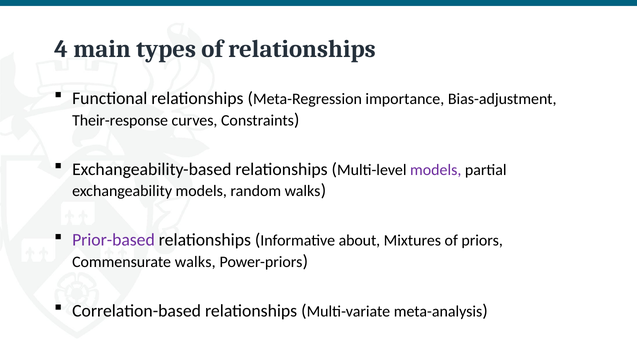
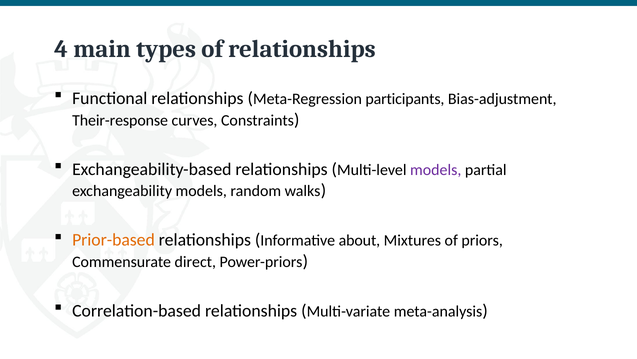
importance: importance -> participants (405, 99)
Prior-based colour: purple -> orange (113, 240)
Commensurate walks: walks -> direct (195, 262)
